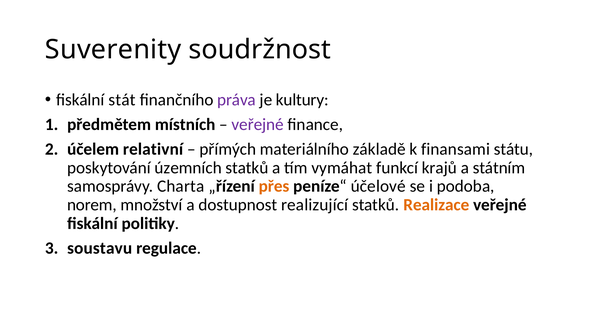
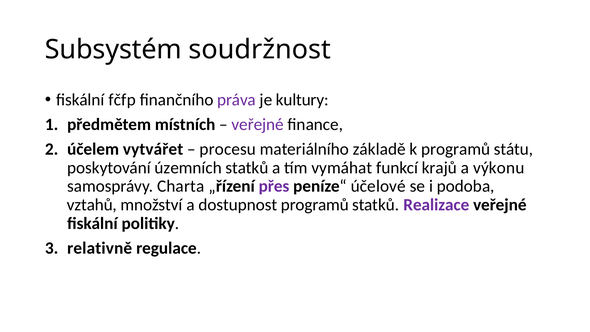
Suverenity: Suverenity -> Subsystém (113, 50)
stát: stát -> fčfp (122, 100)
relativní: relativní -> vytvářet (153, 149)
přímých: přímých -> procesu (228, 149)
k finansami: finansami -> programů (456, 149)
státním: státním -> výkonu (499, 168)
přes colour: orange -> purple (274, 186)
norem: norem -> vztahů (92, 205)
dostupnost realizující: realizující -> programů (315, 205)
Realizace colour: orange -> purple (436, 205)
soustavu: soustavu -> relativně (100, 248)
